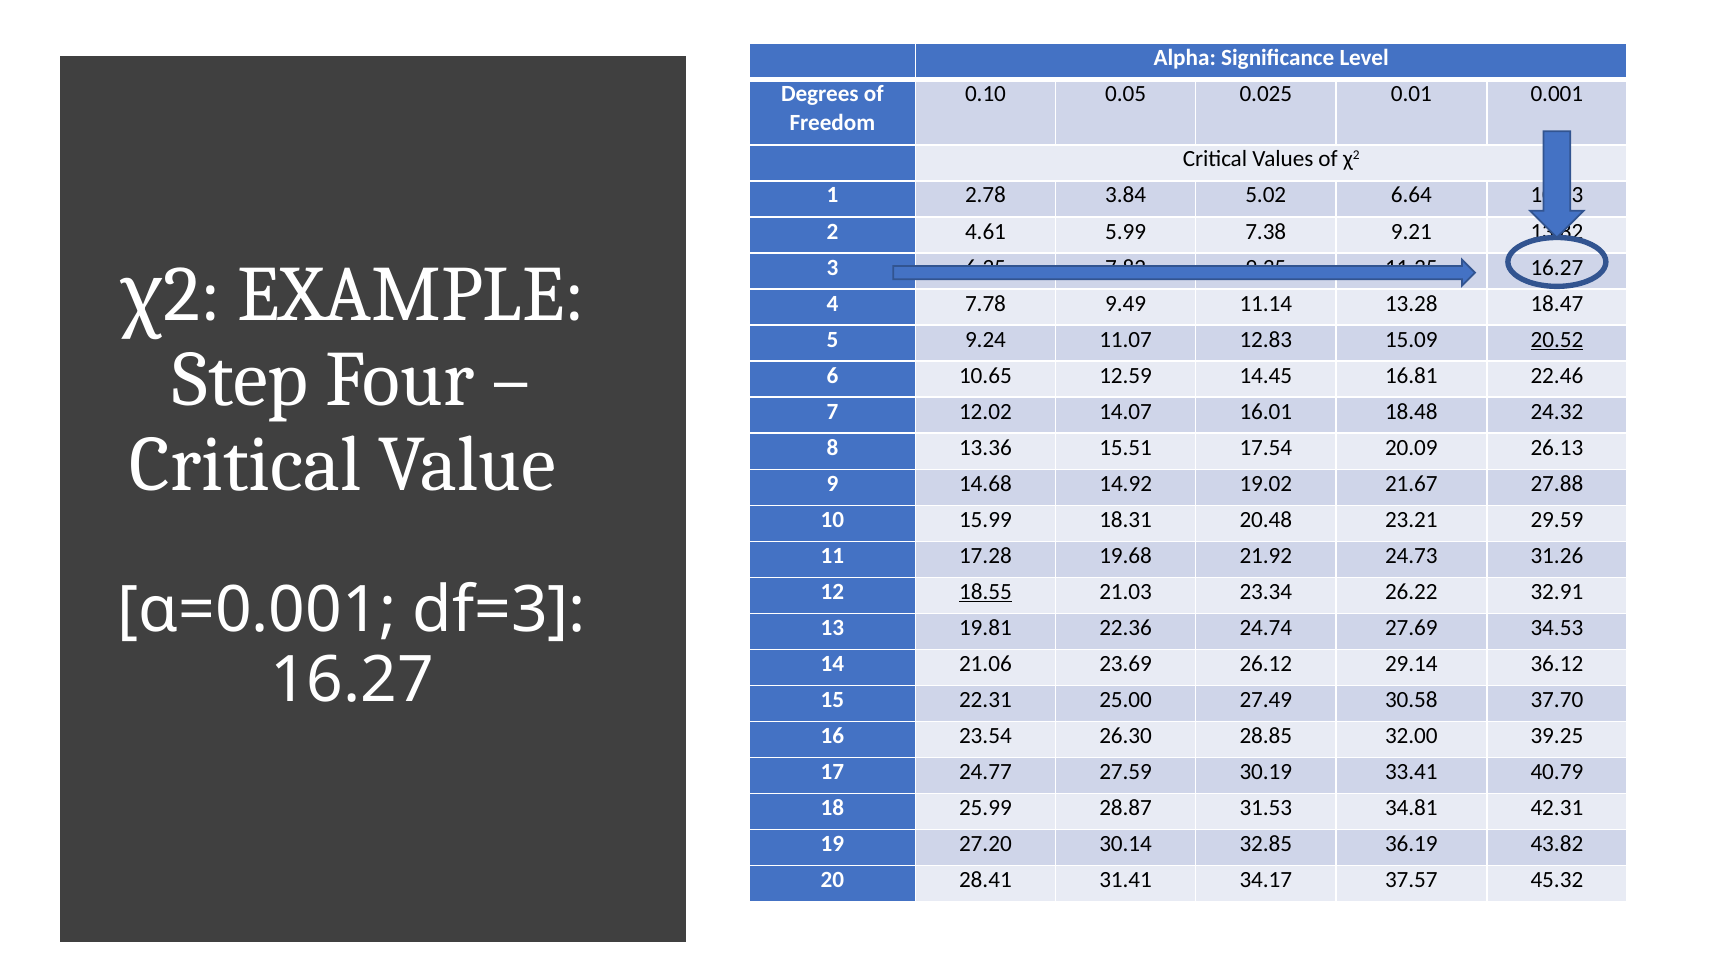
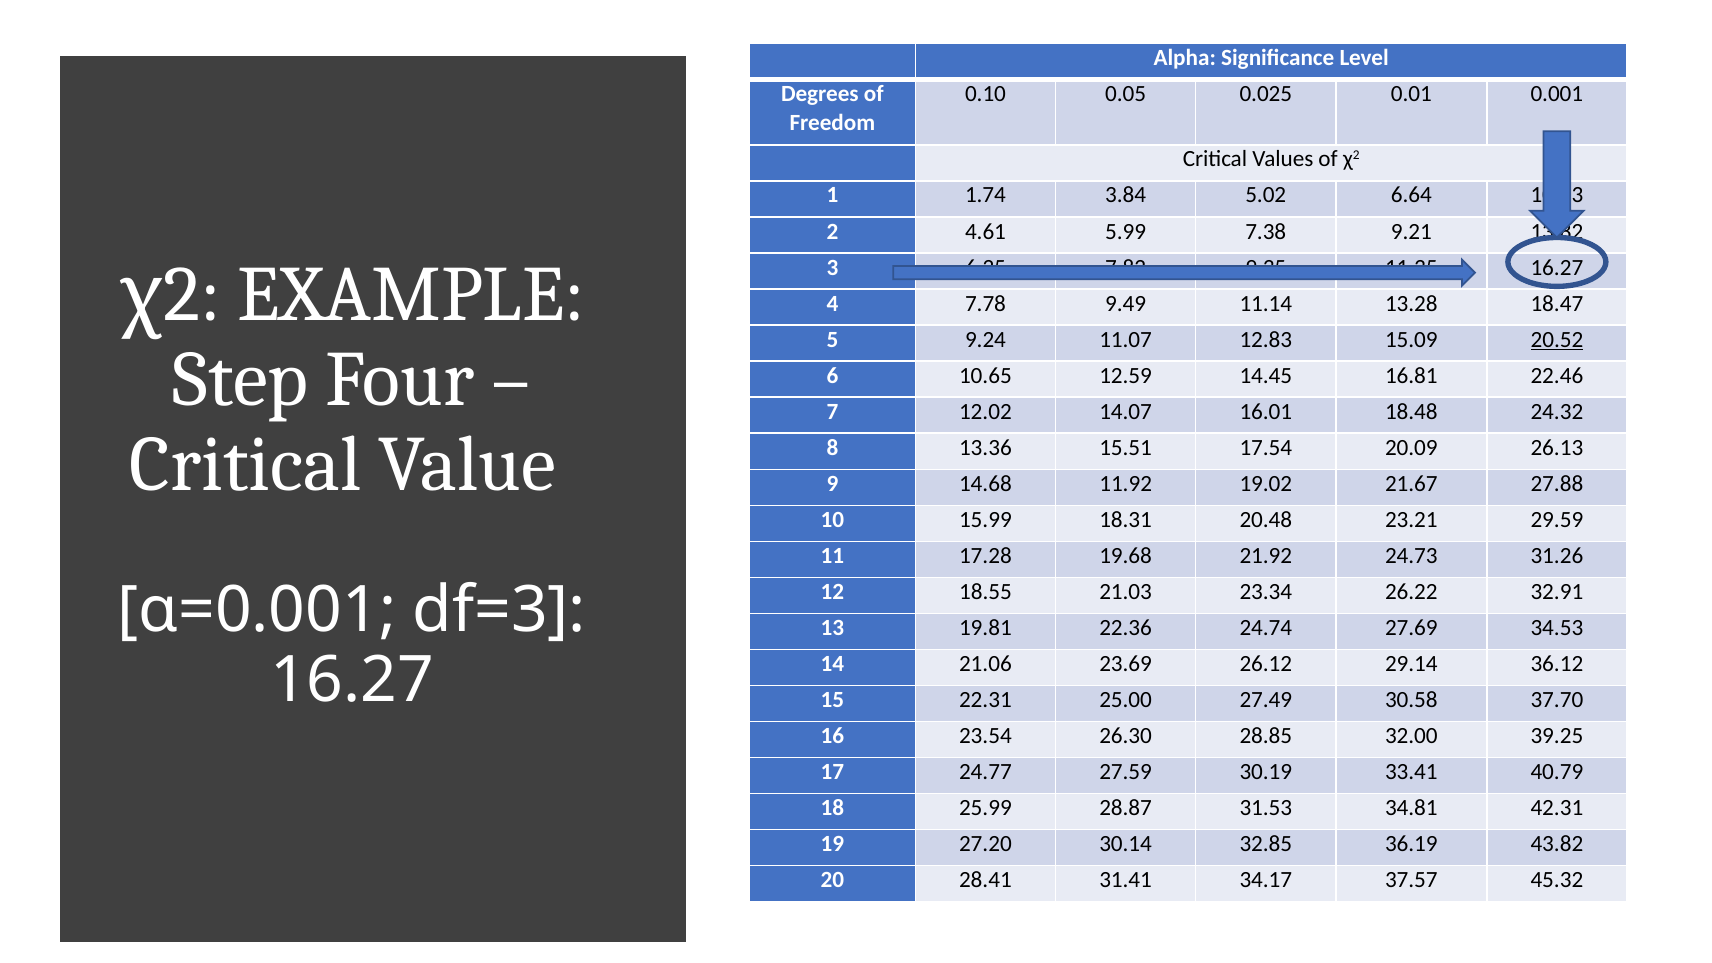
2.78: 2.78 -> 1.74 (985, 195)
14.92: 14.92 -> 11.92 (1126, 484)
18.55 underline: present -> none (985, 592)
